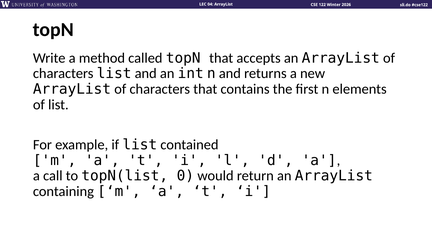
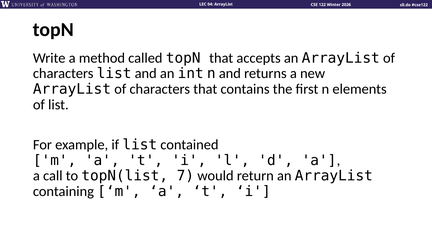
0: 0 -> 7 (185, 176)
